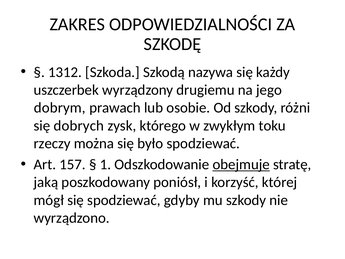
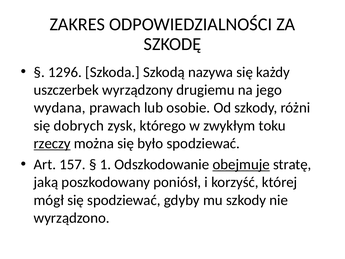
1312: 1312 -> 1296 (65, 72)
dobrym: dobrym -> wydana (60, 108)
rzeczy underline: none -> present (52, 143)
